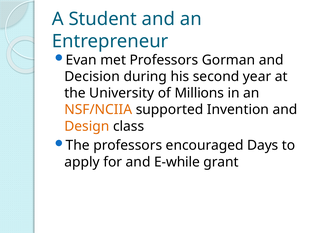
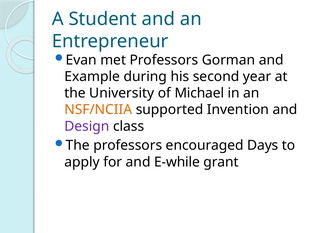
Decision: Decision -> Example (92, 77)
Millions: Millions -> Michael (199, 93)
Design colour: orange -> purple (87, 126)
